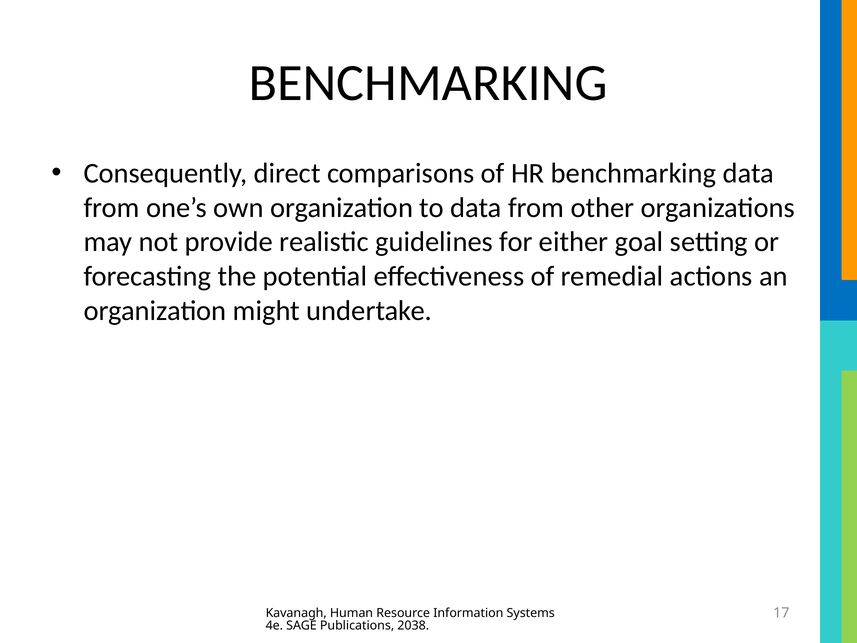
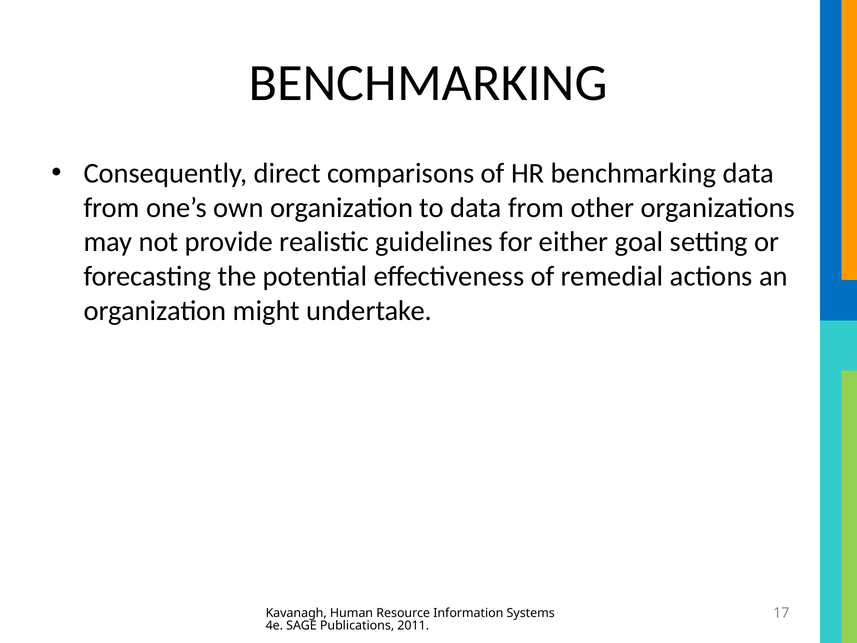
2038: 2038 -> 2011 (413, 625)
